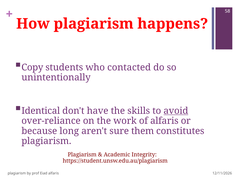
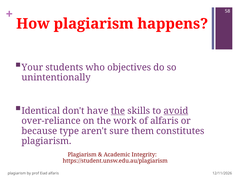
Copy: Copy -> Your (32, 67)
contacted: contacted -> objectives (129, 67)
the underline: none -> present (118, 111)
long: long -> type (69, 131)
